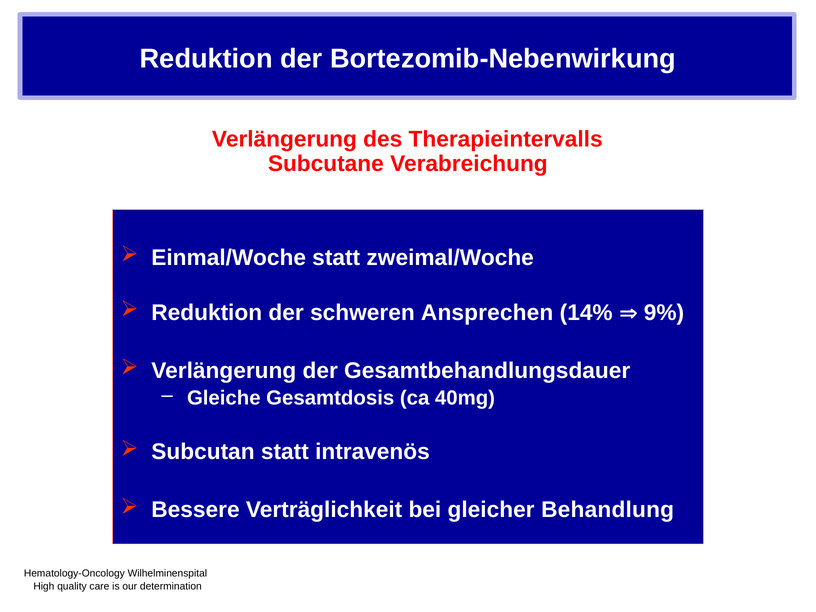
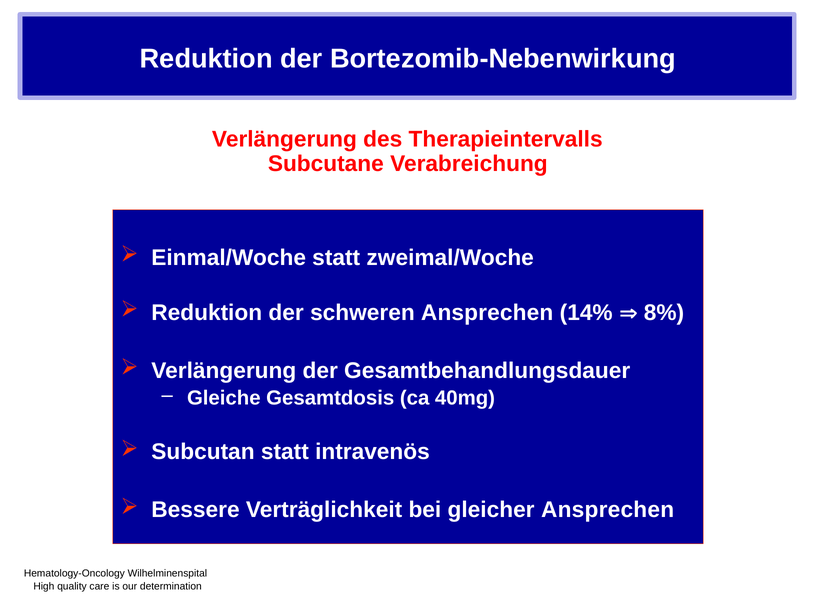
9%: 9% -> 8% (664, 313)
gleicher Behandlung: Behandlung -> Ansprechen (608, 510)
